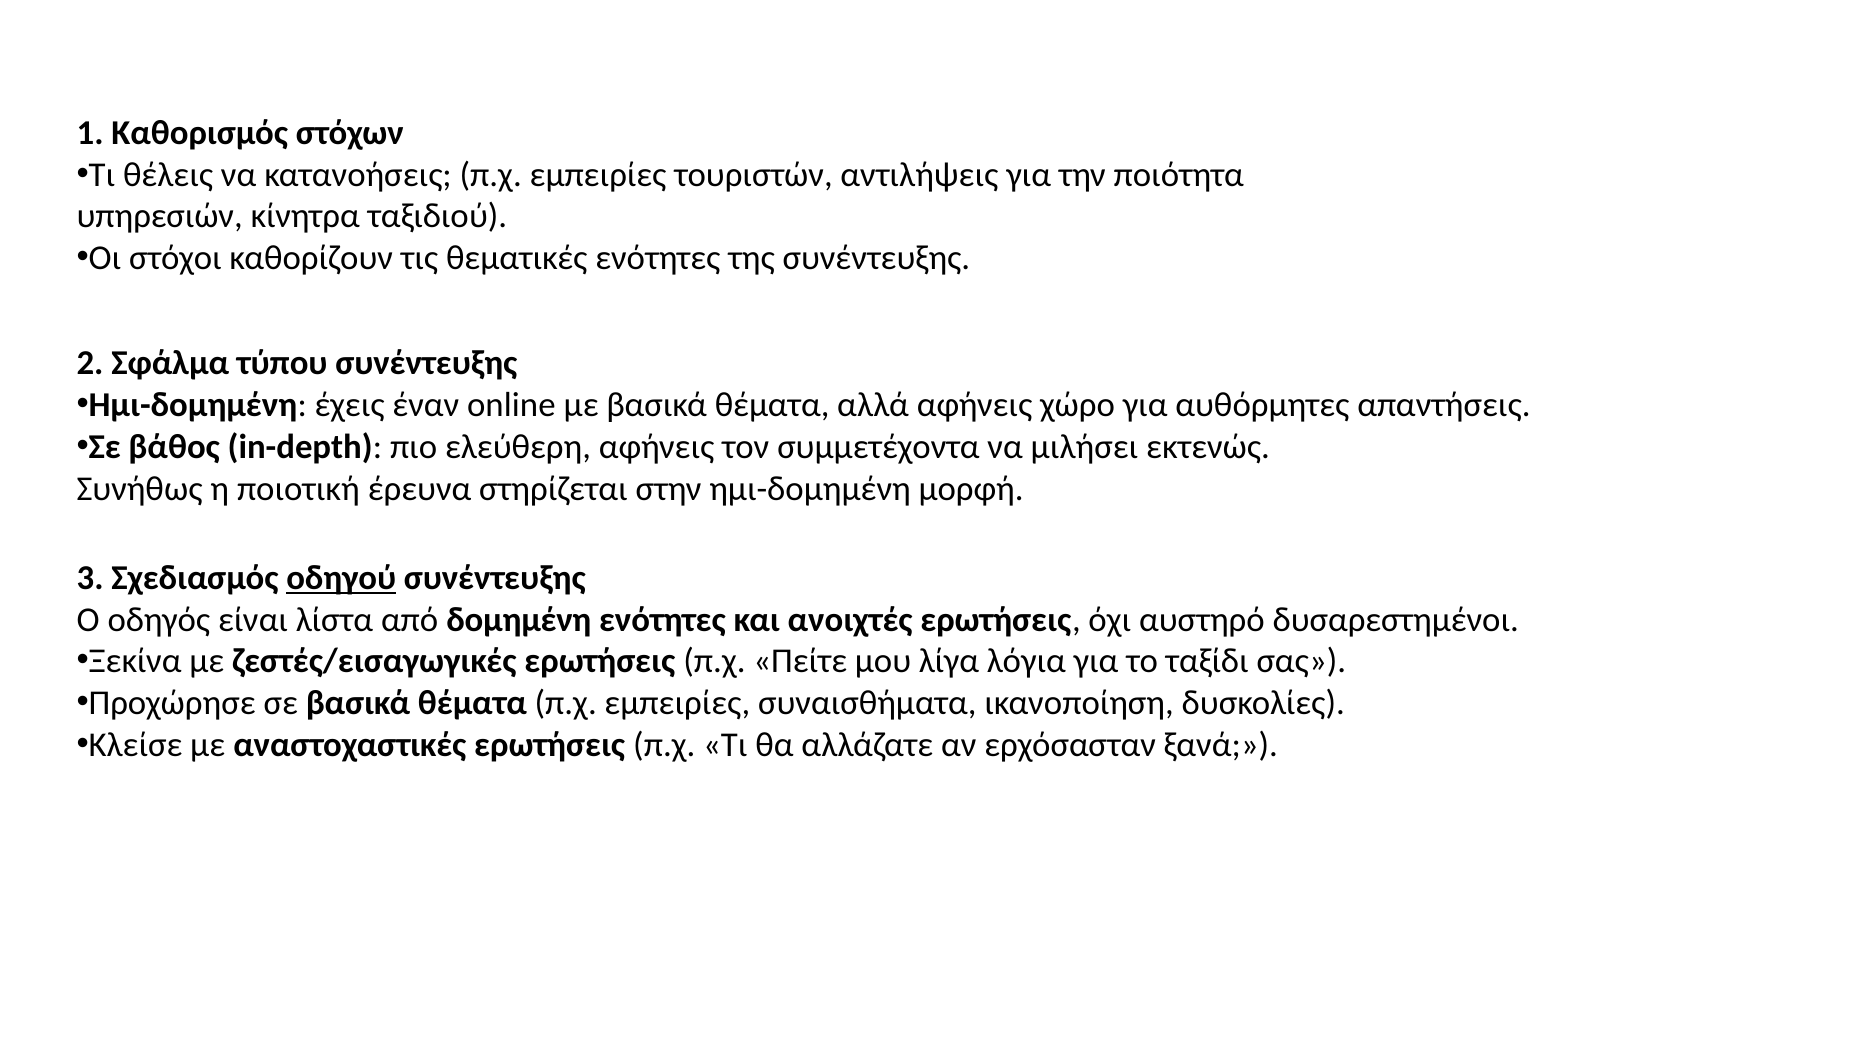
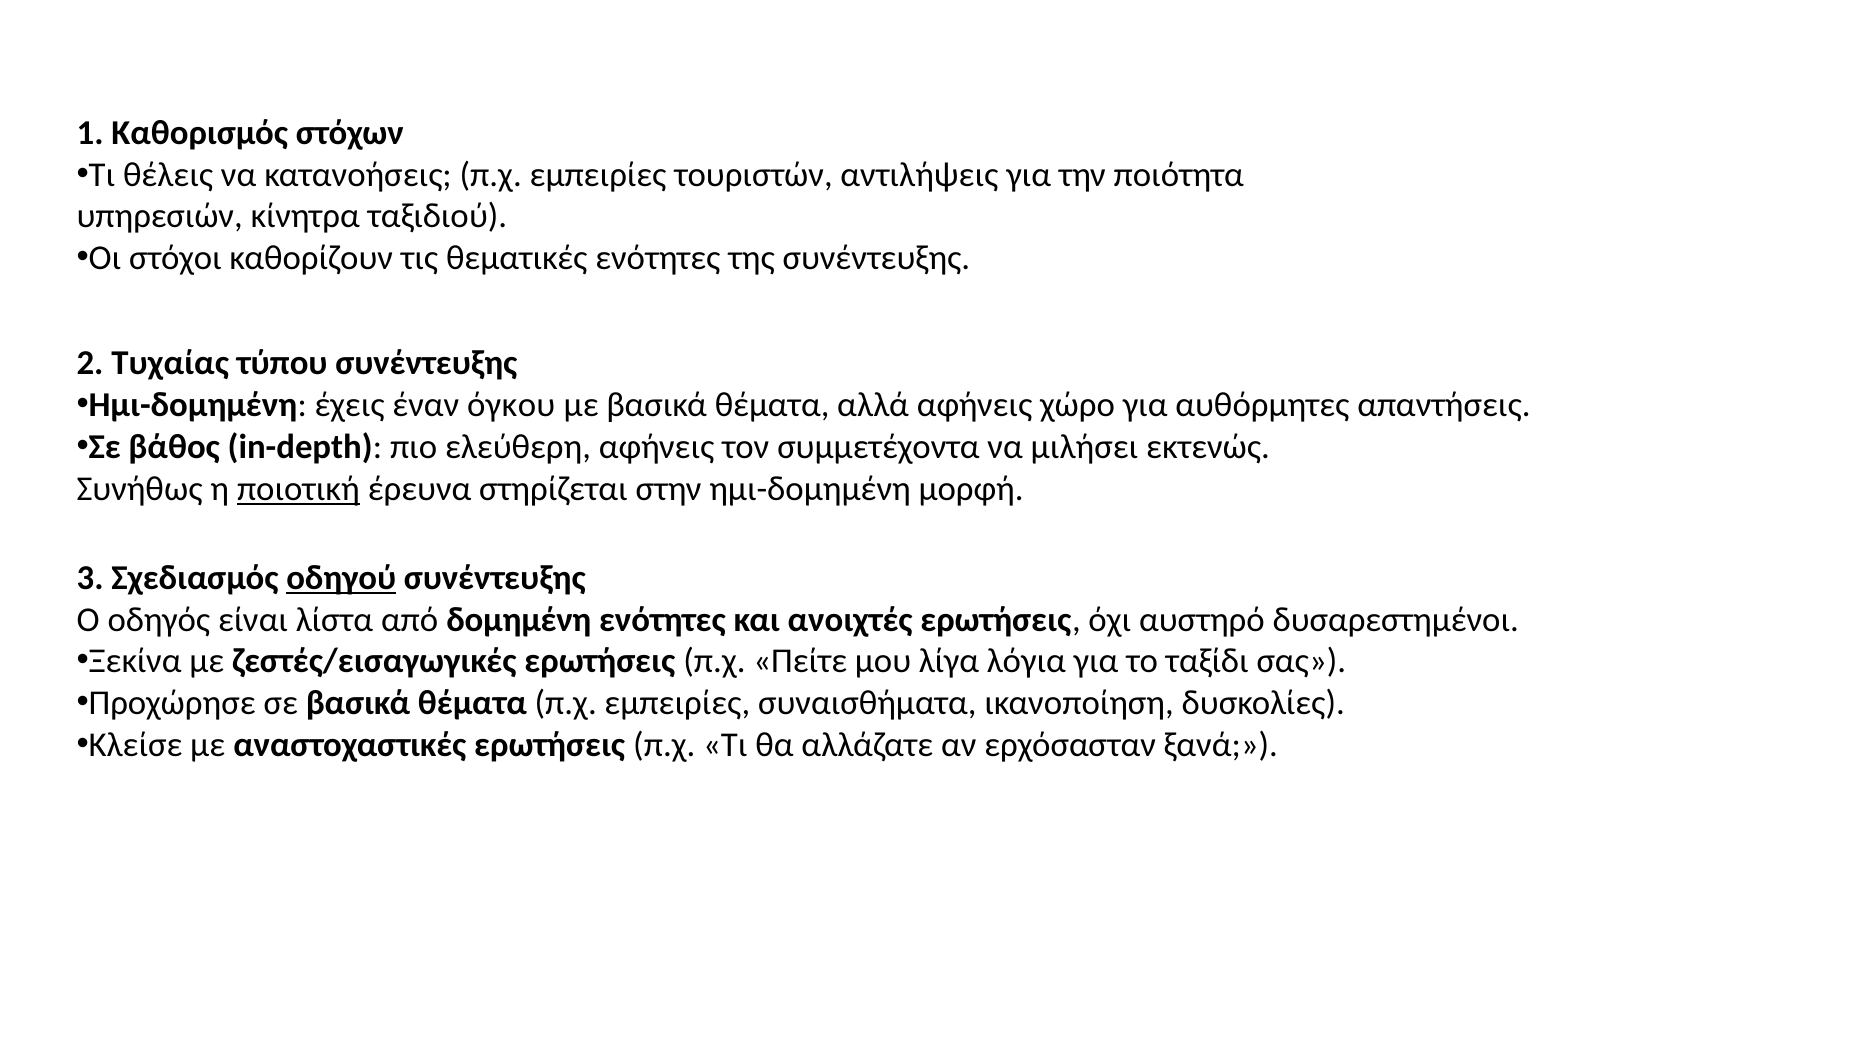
Σφάλμα: Σφάλμα -> Τυχαίας (170, 364)
online: online -> όγκου (511, 405)
ποιοτική underline: none -> present (298, 489)
